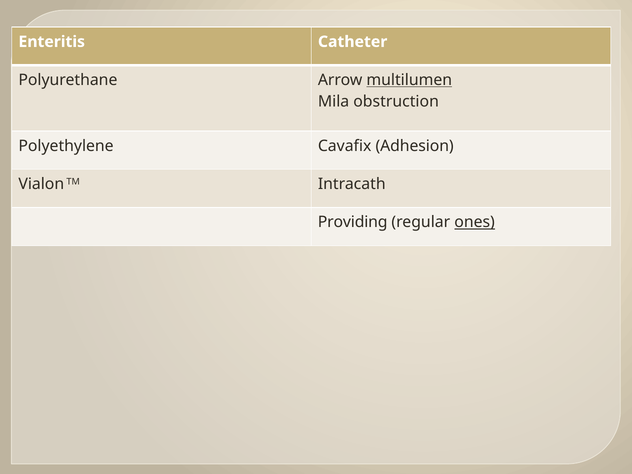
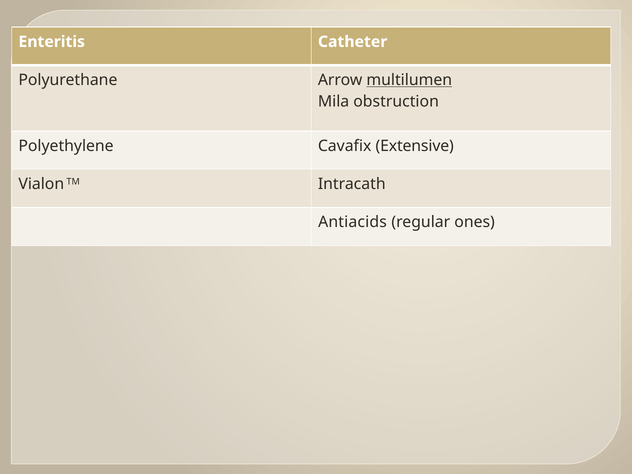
Adhesion: Adhesion -> Extensive (415, 146)
Providing: Providing -> Antiacids (353, 222)
ones underline: present -> none (475, 222)
